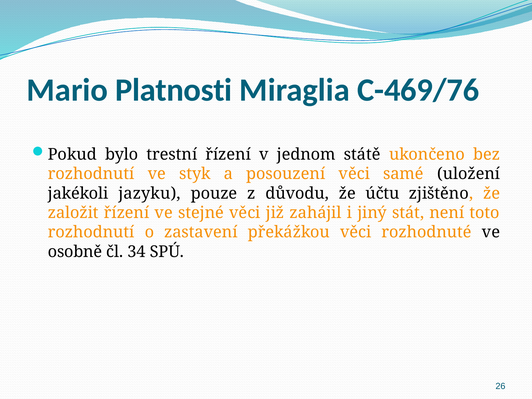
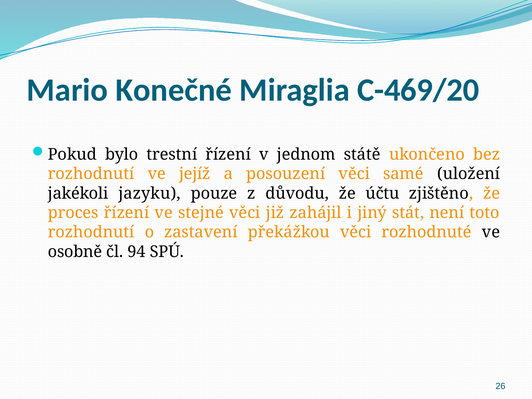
Platnosti: Platnosti -> Konečné (174, 90)
C-469/76: C-469/76 -> C-469/20 (418, 90)
styk: styk -> jejíž (195, 174)
založit: založit -> proces (73, 213)
34: 34 -> 94 (137, 252)
